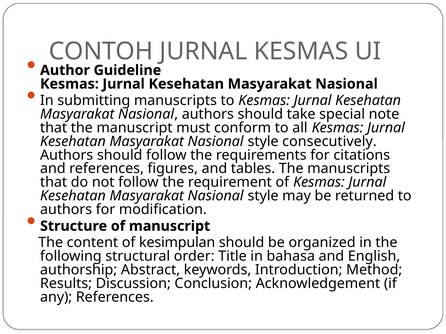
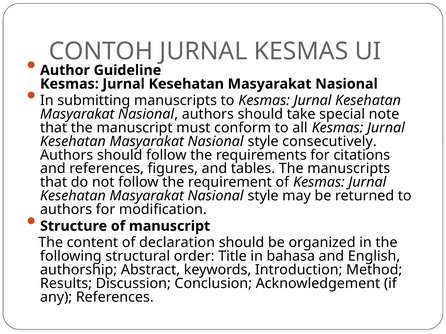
kesimpulan: kesimpulan -> declaration (177, 243)
